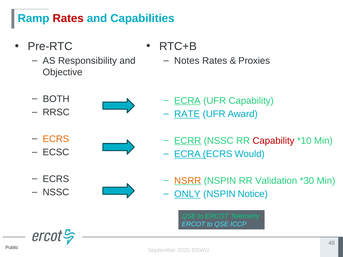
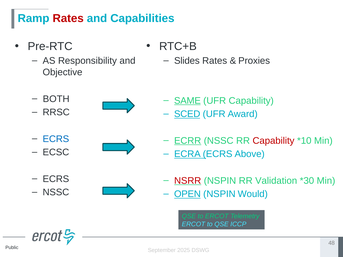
Notes: Notes -> Slides (187, 61)
ECRA: ECRA -> SAME (187, 101)
RATE: RATE -> SCED (187, 114)
ECRS colour: orange -> blue (56, 139)
Would: Would -> Above (250, 154)
NSRR colour: orange -> red (188, 181)
ONLY: ONLY -> OPEN (187, 194)
Notice: Notice -> Would (253, 194)
